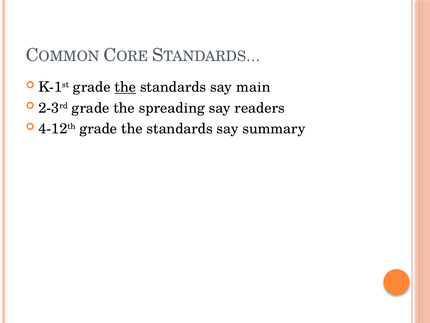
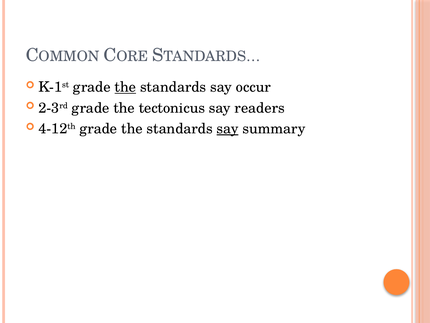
main: main -> occur (253, 87)
spreading: spreading -> tectonicus (172, 108)
say underline: none -> present (228, 129)
